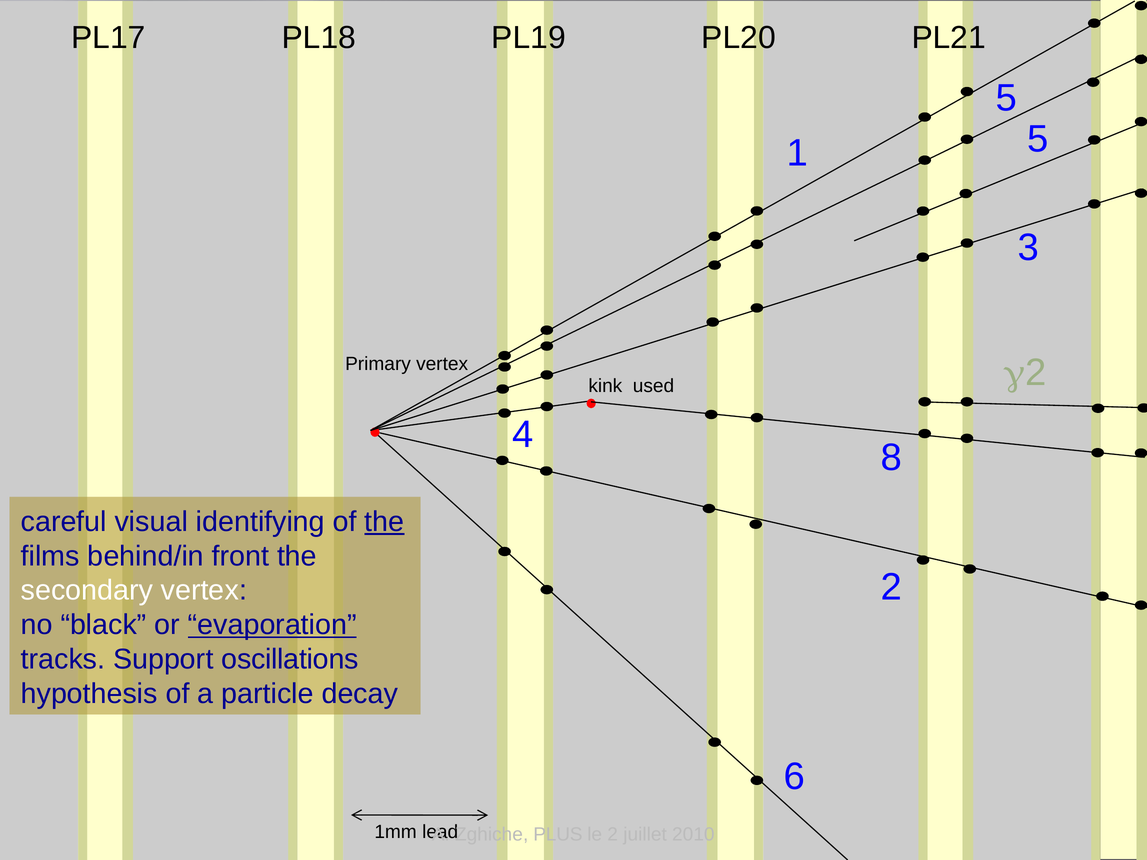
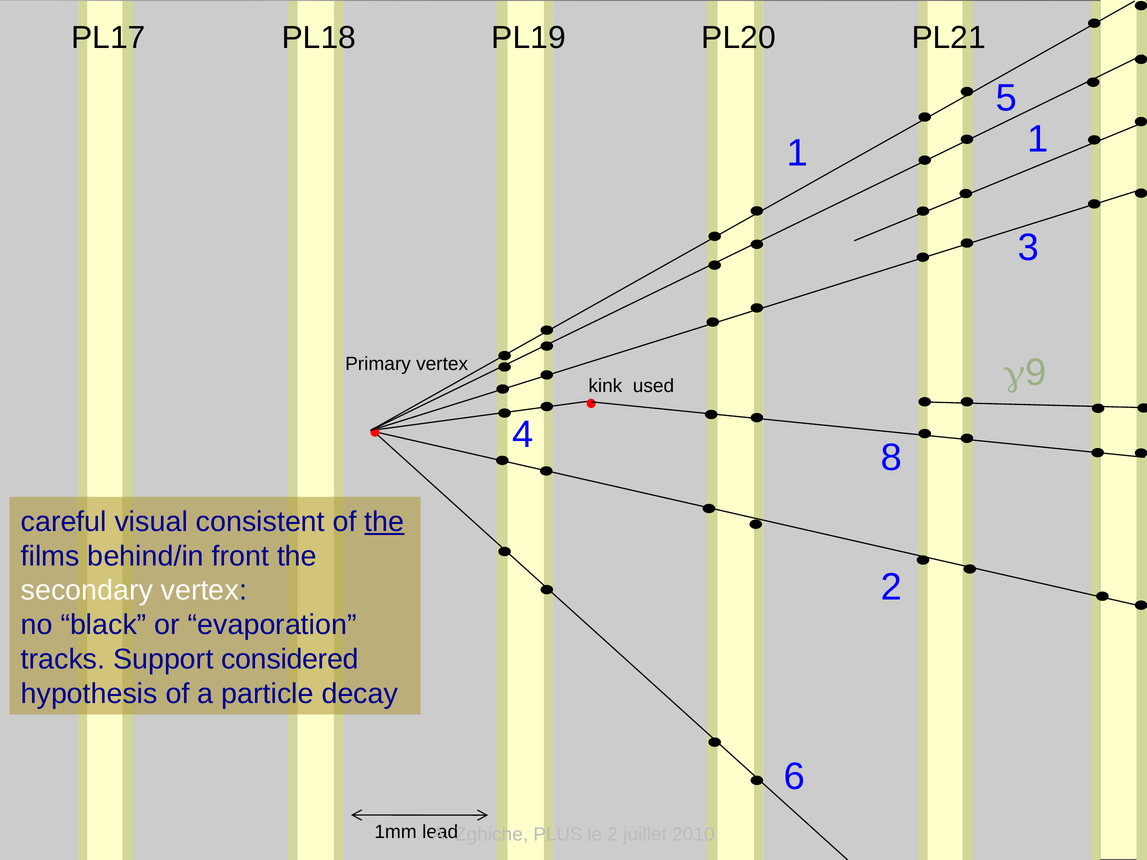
1 5: 5 -> 1 (1038, 139)
2: 2 -> 9 (1036, 373)
identifying: identifying -> consistent (260, 522)
evaporation underline: present -> none (272, 625)
oscillations: oscillations -> considered (290, 659)
